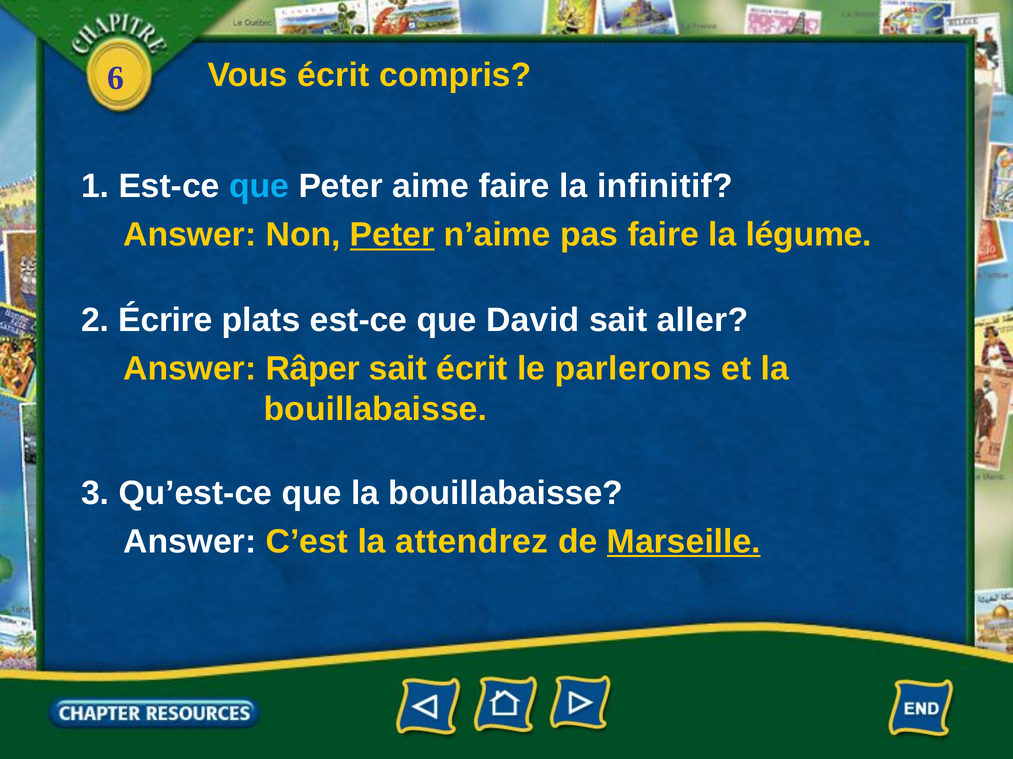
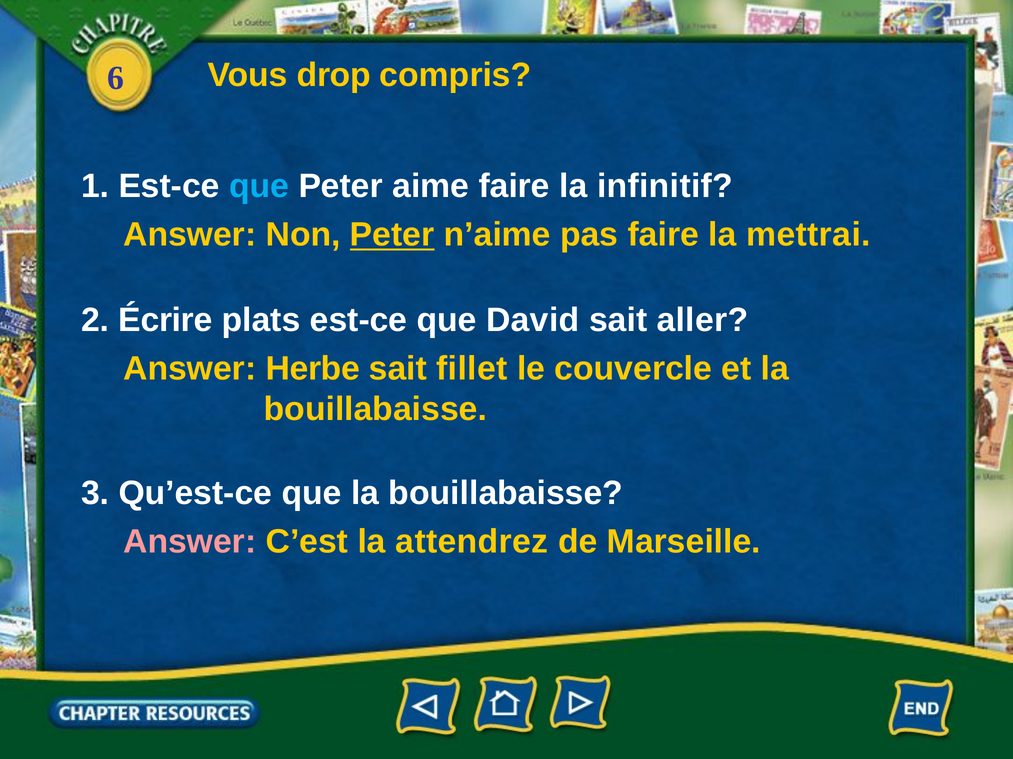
Vous écrit: écrit -> drop (334, 75)
légume: légume -> mettrai (808, 235)
Râper: Râper -> Herbe (313, 369)
sait écrit: écrit -> fillet (472, 369)
parlerons: parlerons -> couvercle (633, 369)
Answer colour: white -> pink (190, 542)
Marseille underline: present -> none (684, 542)
